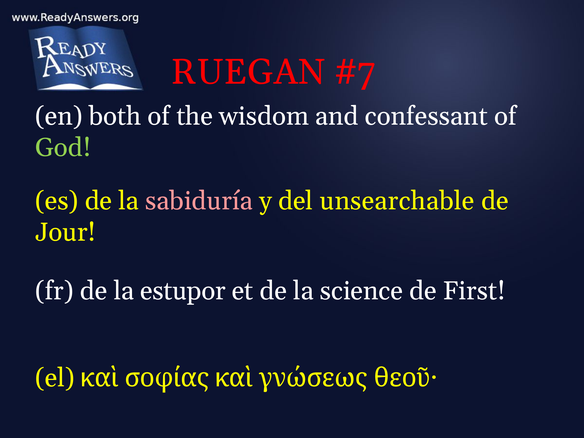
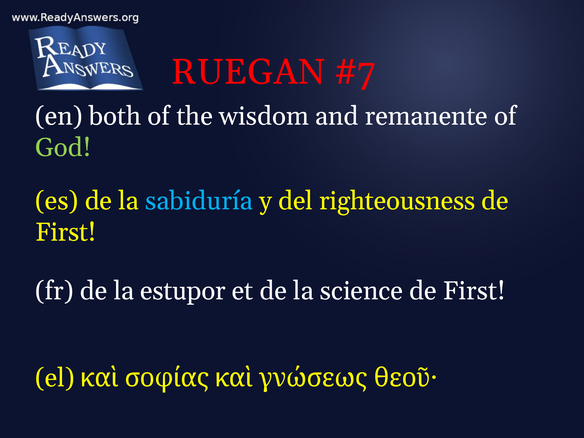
confessant: confessant -> remanente (426, 116)
sabiduría colour: pink -> light blue (199, 201)
unsearchable: unsearchable -> righteousness (397, 201)
Jour: Jour -> First (66, 232)
